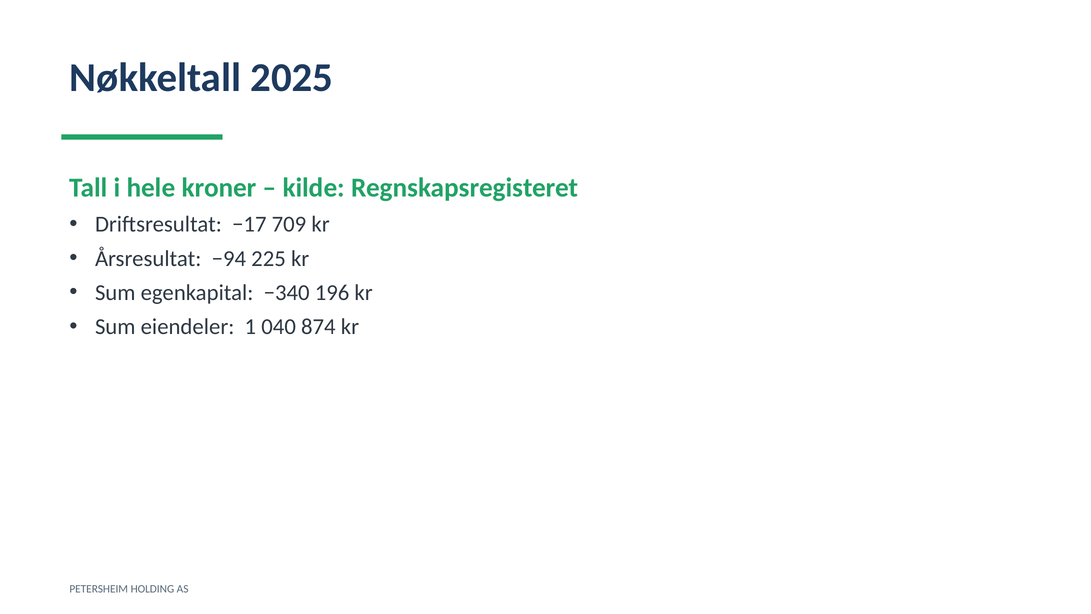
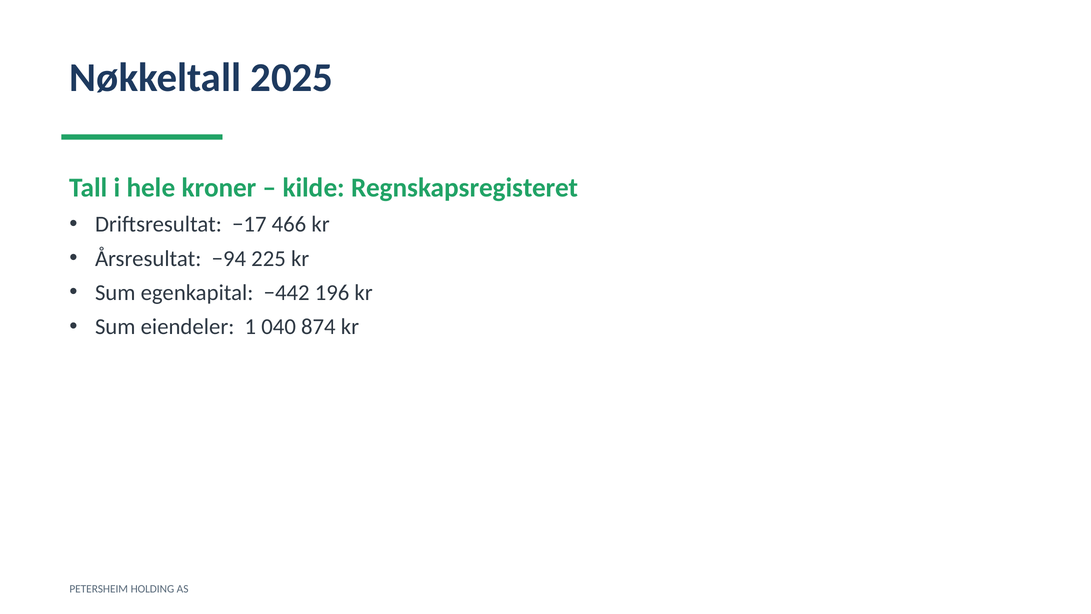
709: 709 -> 466 (289, 224)
−340: −340 -> −442 (287, 293)
